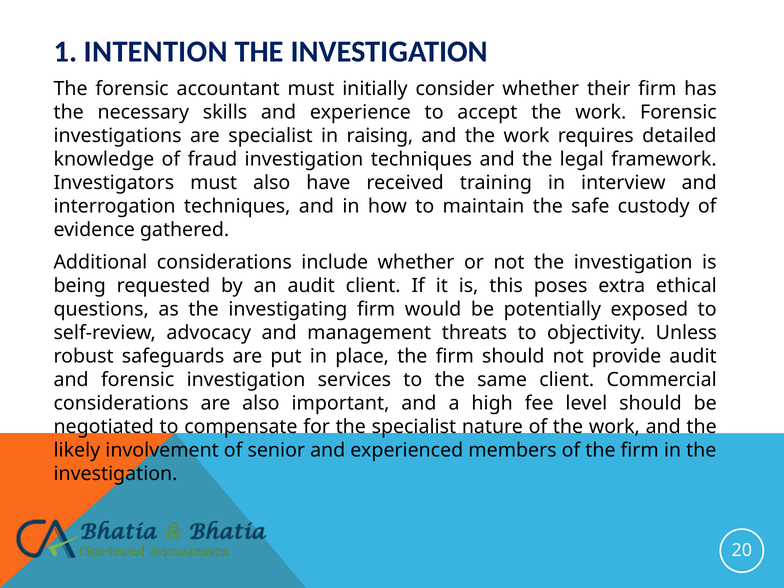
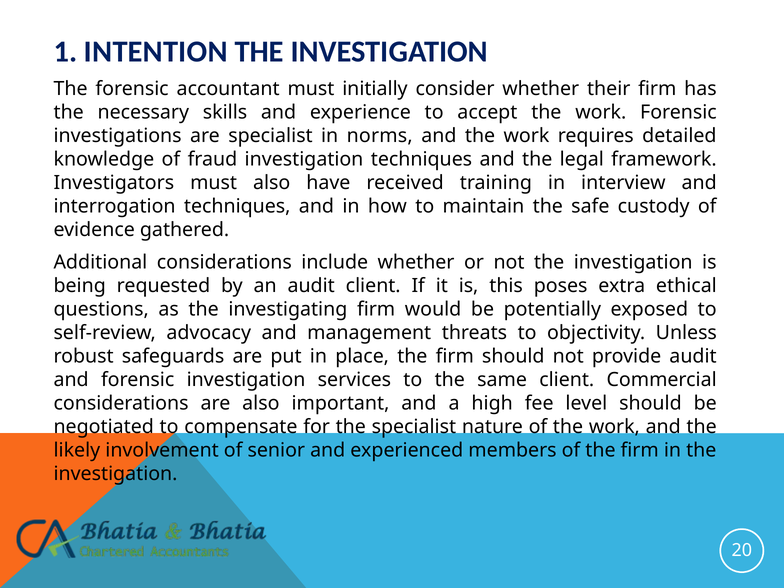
raising: raising -> norms (380, 136)
